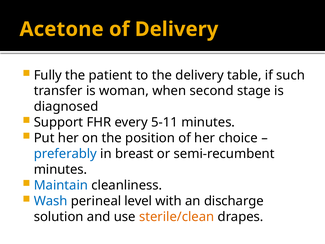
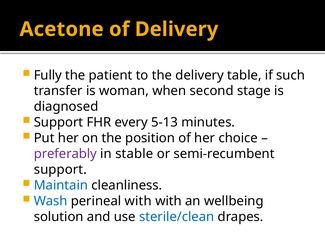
5-11: 5-11 -> 5-13 (165, 122)
preferably colour: blue -> purple (65, 154)
breast: breast -> stable (134, 154)
minutes: minutes -> support (60, 169)
perineal level: level -> with (138, 201)
discharge: discharge -> wellbeing (234, 201)
sterile/clean colour: orange -> blue (177, 217)
